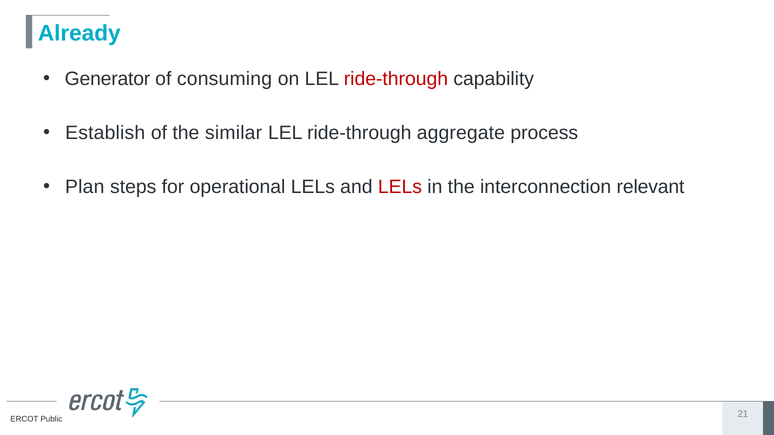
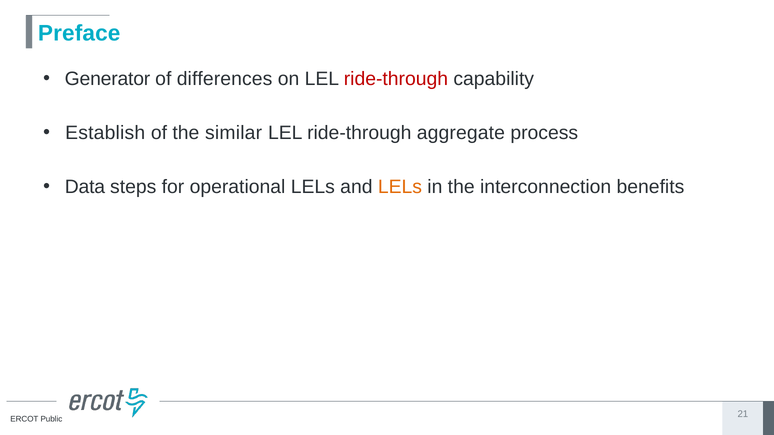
Already: Already -> Preface (79, 33)
consuming: consuming -> differences (225, 79)
Plan: Plan -> Data (85, 187)
LELs colour: red -> orange (400, 187)
relevant: relevant -> benefits (650, 187)
